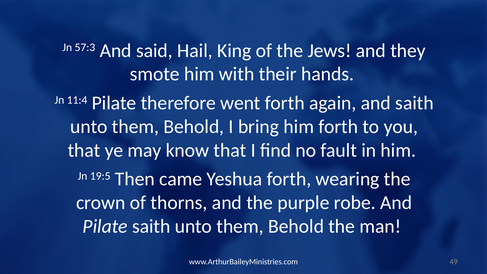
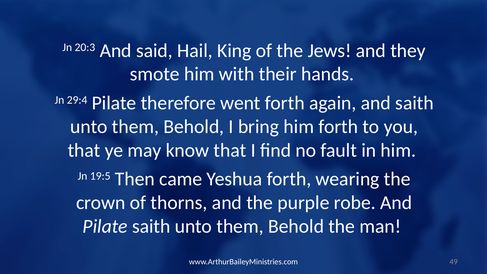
57:3: 57:3 -> 20:3 (85, 47)
11:4: 11:4 -> 29:4 (77, 100)
